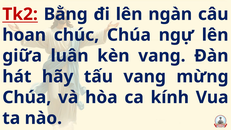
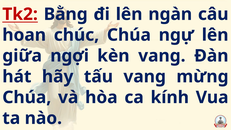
luân: luân -> ngợi (70, 56)
